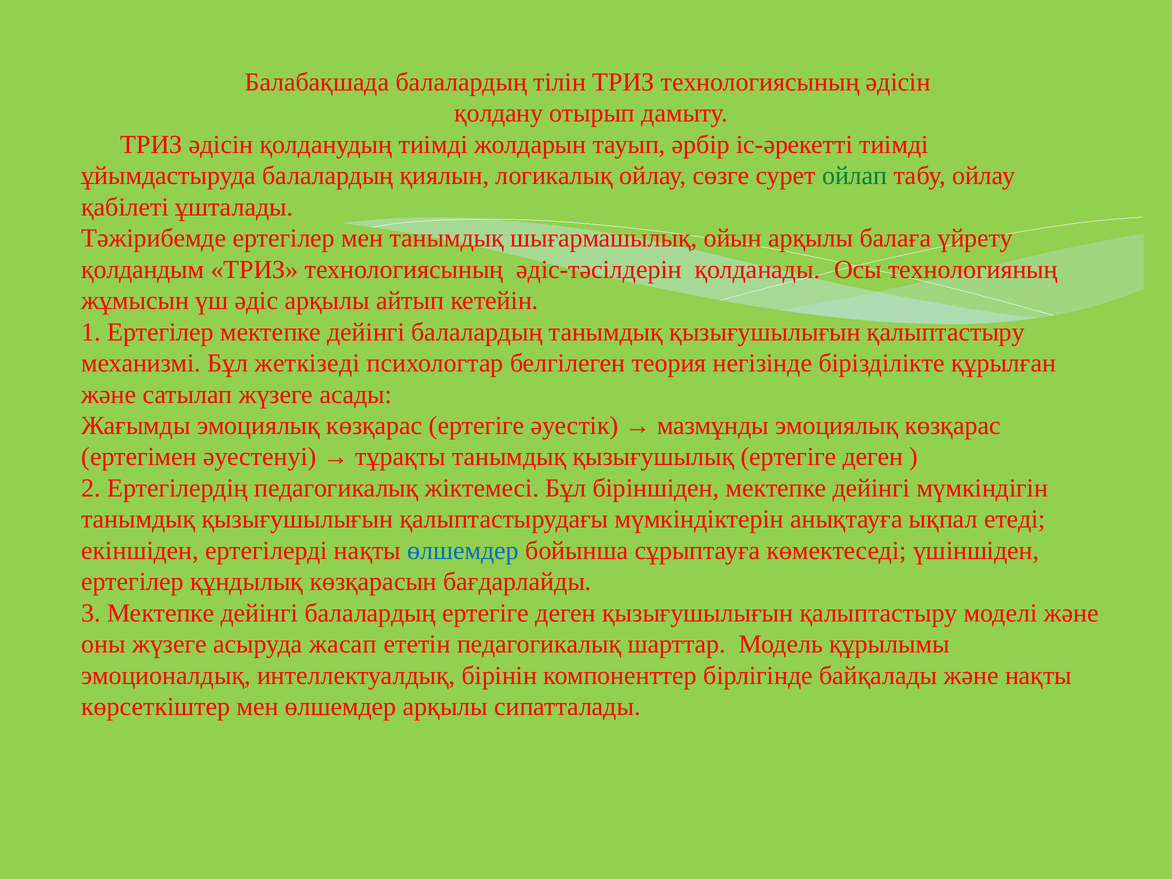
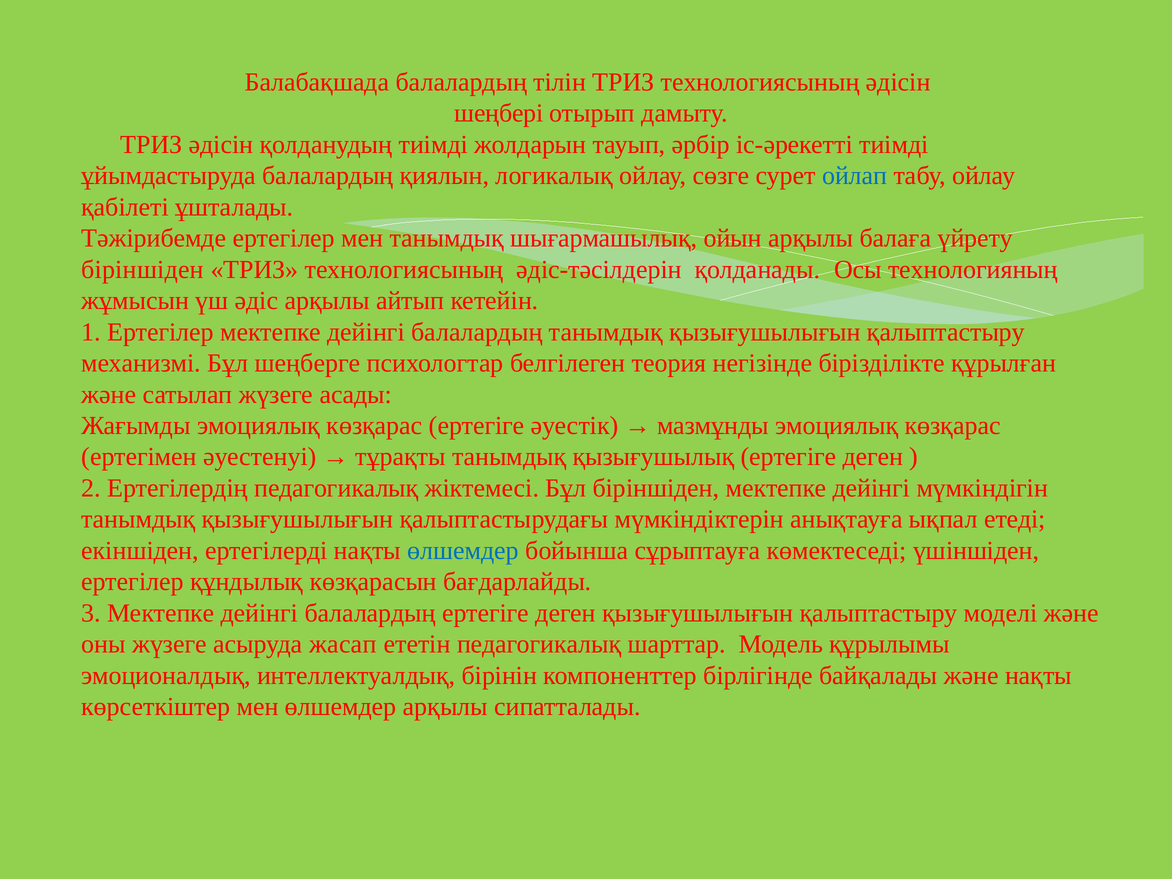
қолдану: қолдану -> шеңбері (499, 113)
ойлап colour: green -> blue (855, 176)
қолдандым: қолдандым -> біріншіден (143, 269)
жеткізеді: жеткізеді -> шеңберге (308, 363)
